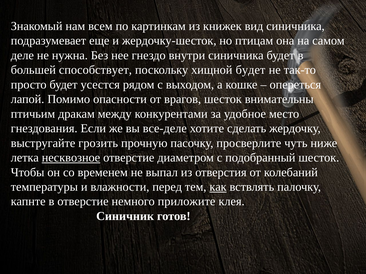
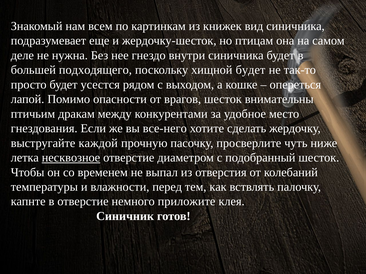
способствует: способствует -> подходящего (95, 70)
все-деле: все-деле -> все-него (165, 129)
грозить: грозить -> каждой (98, 143)
как underline: present -> none (218, 187)
